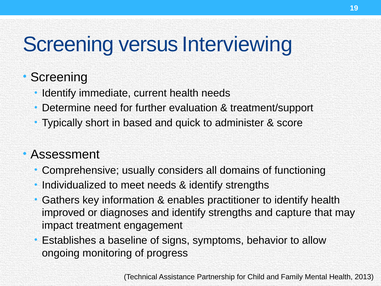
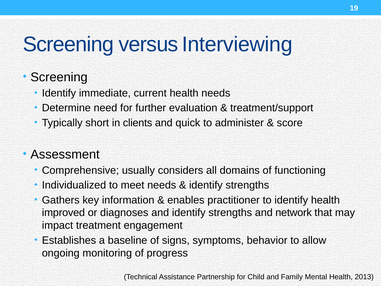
based: based -> clients (138, 123)
capture: capture -> network (294, 213)
